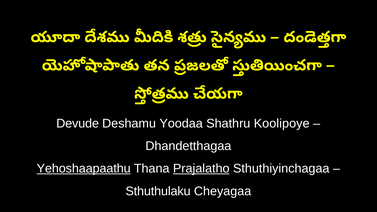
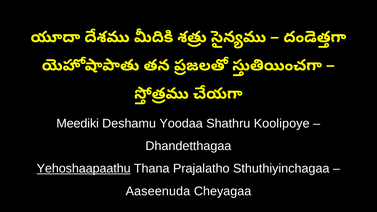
Devude: Devude -> Meediki (78, 123)
Prajalatho underline: present -> none (201, 169)
Sthuthulaku: Sthuthulaku -> Aaseenuda (158, 191)
